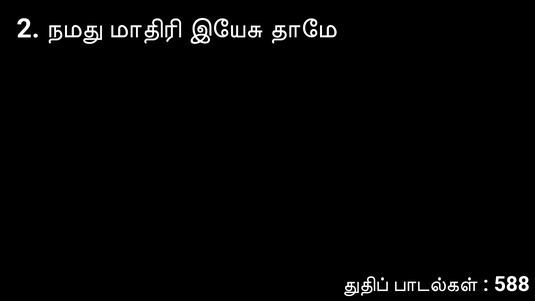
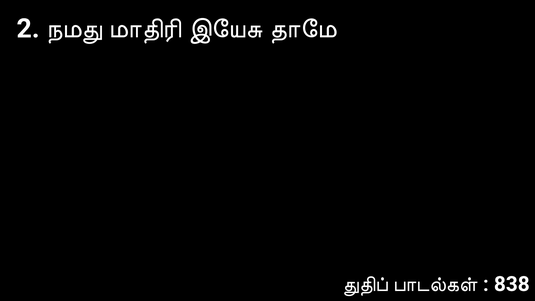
588: 588 -> 838 (512, 284)
